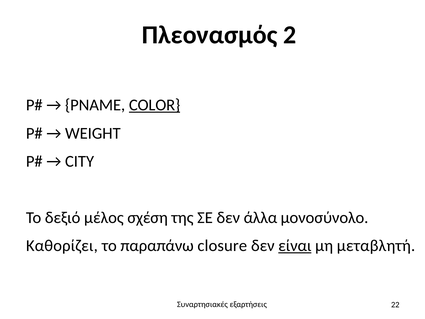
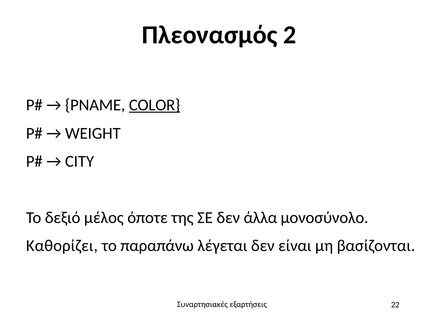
σχέση: σχέση -> όποτε (148, 218)
closure: closure -> λέγεται (222, 246)
είναι underline: present -> none (295, 246)
μεταβλητή: μεταβλητή -> βασίζονται (376, 246)
